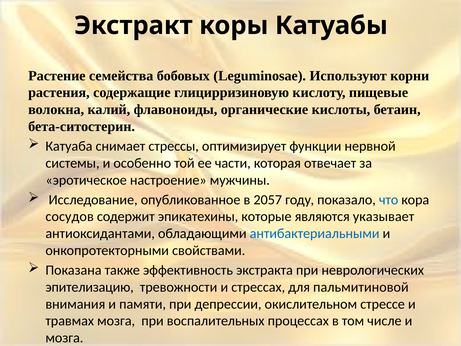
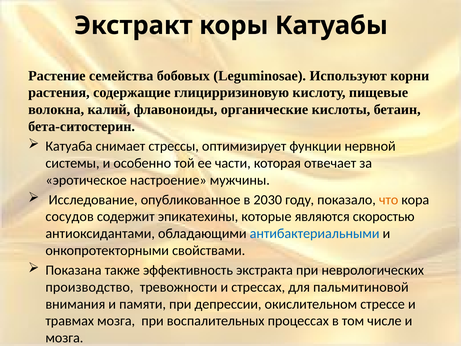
2057: 2057 -> 2030 (268, 200)
что colour: blue -> orange (389, 200)
указывает: указывает -> скоростью (384, 217)
эпителизацию: эпителизацию -> производство (89, 287)
